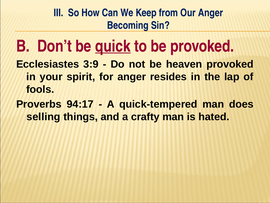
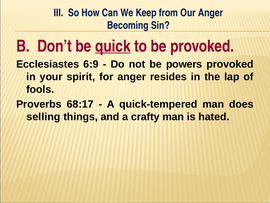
3:9: 3:9 -> 6:9 (91, 64)
heaven: heaven -> powers (184, 64)
94:17: 94:17 -> 68:17 (80, 104)
